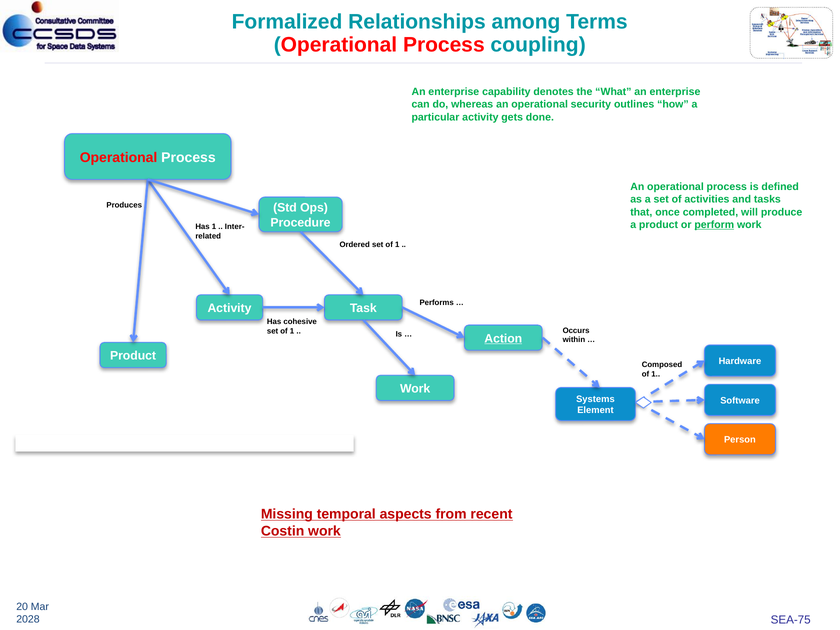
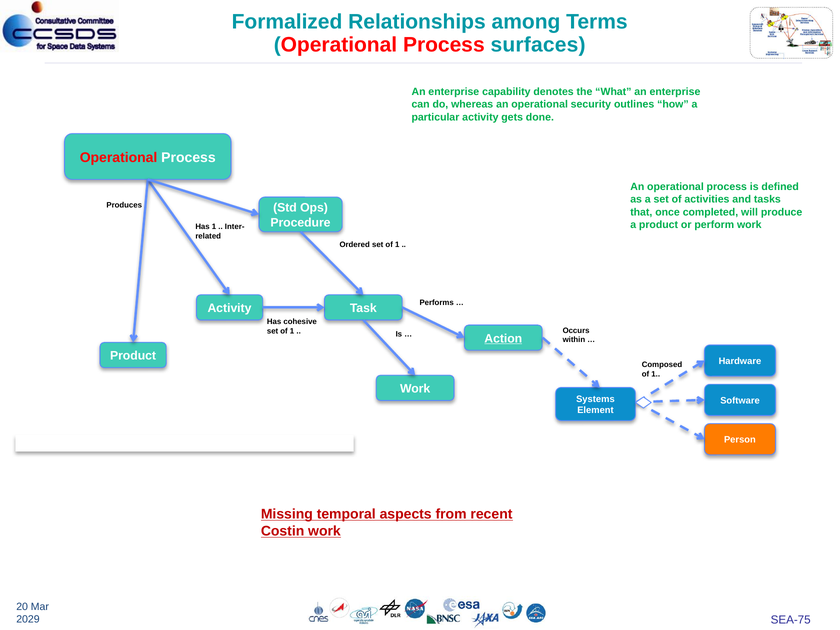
coupling: coupling -> surfaces (538, 45)
perform underline: present -> none (714, 225)
2028: 2028 -> 2029 (28, 619)
